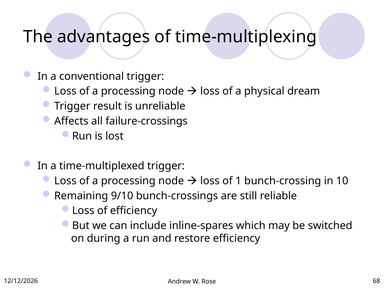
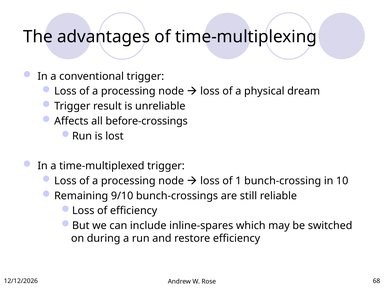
failure-crossings: failure-crossings -> before-crossings (147, 121)
